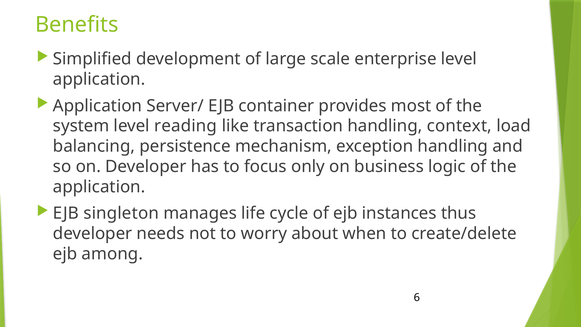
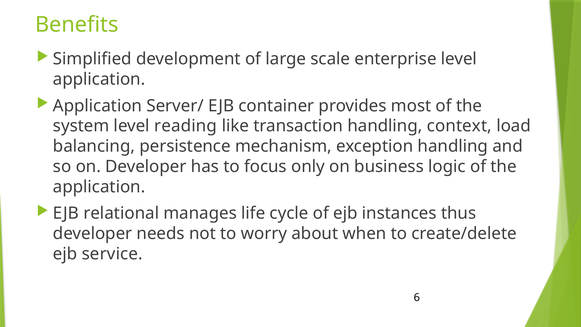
singleton: singleton -> relational (121, 213)
among: among -> service (112, 254)
